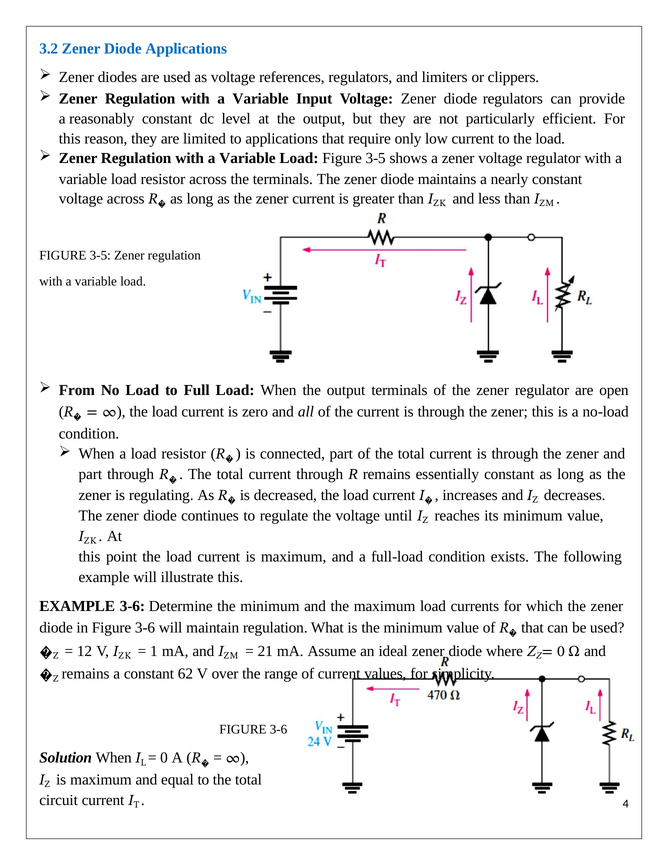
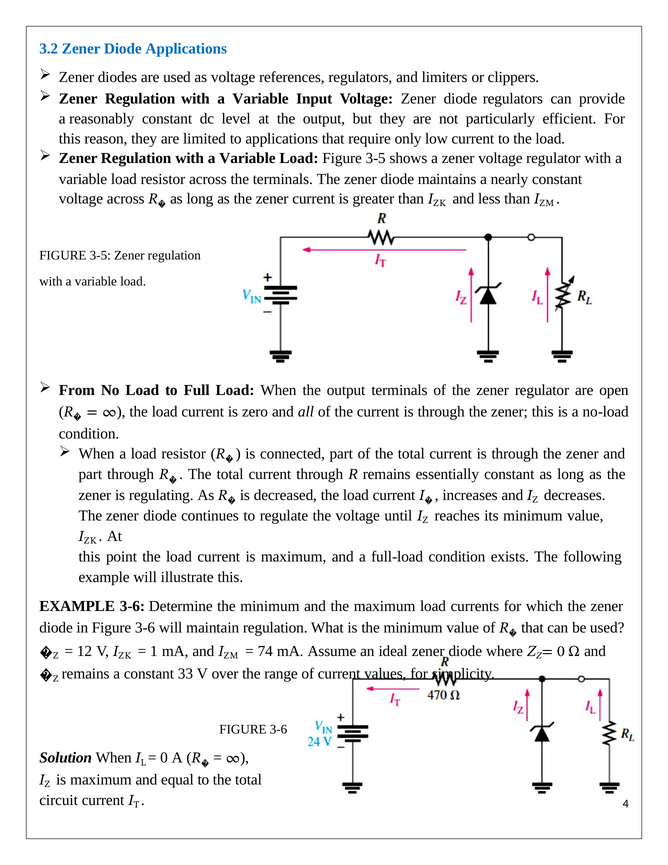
21: 21 -> 74 (265, 651)
62: 62 -> 33 (185, 674)
